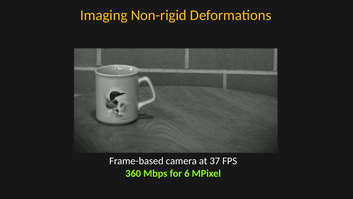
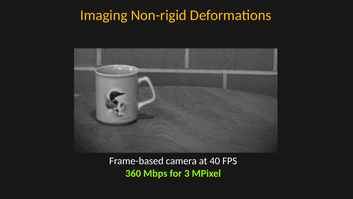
37: 37 -> 40 (215, 161)
6: 6 -> 3 (187, 173)
